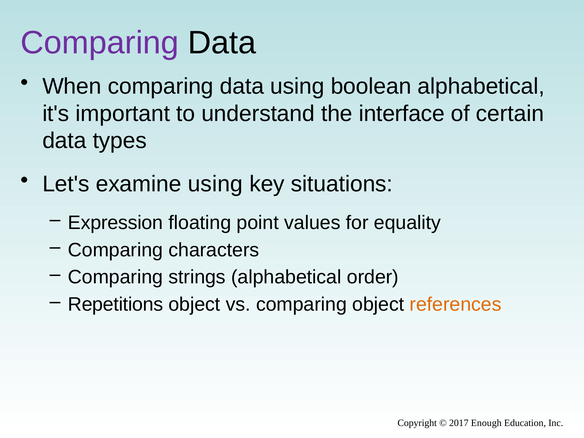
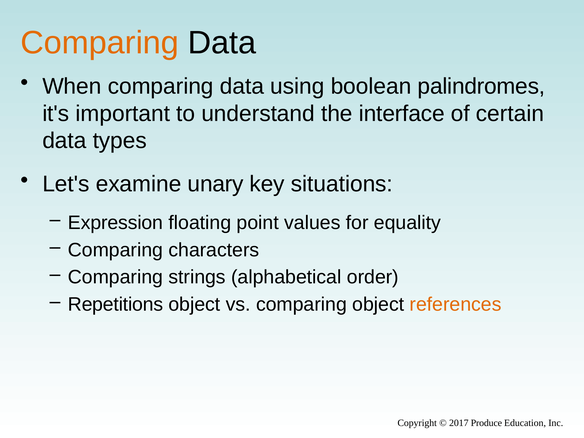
Comparing colour: purple -> orange (100, 43)
boolean alphabetical: alphabetical -> palindromes (481, 86)
examine using: using -> unary (216, 184)
Enough: Enough -> Produce (486, 423)
